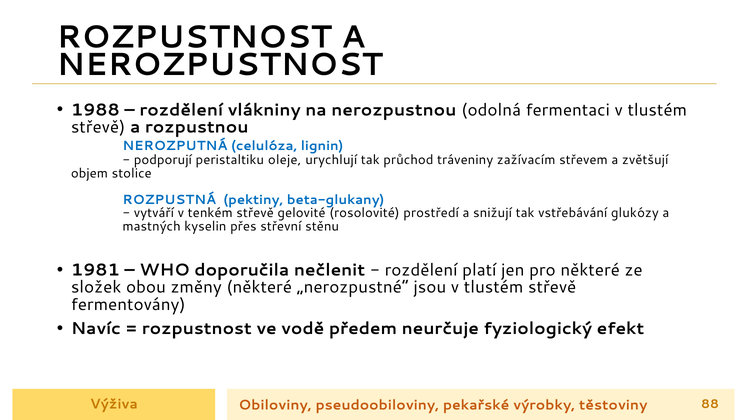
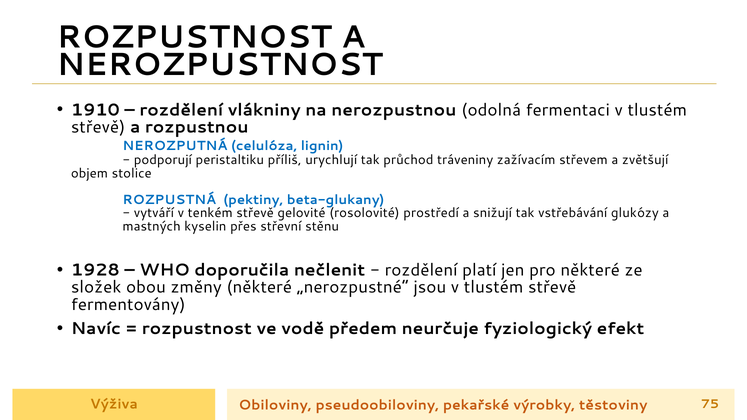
1988: 1988 -> 1910 (95, 110)
oleje: oleje -> příliš (285, 160)
1981: 1981 -> 1928 (95, 270)
88: 88 -> 75 (710, 404)
